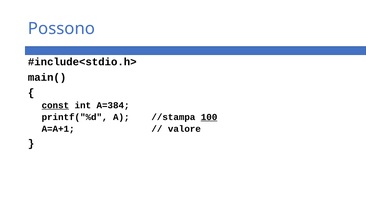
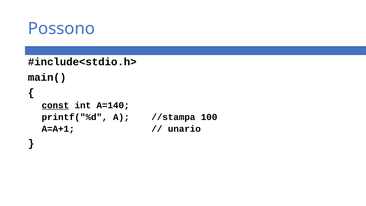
A=384: A=384 -> A=140 (113, 105)
100 underline: present -> none (209, 117)
valore: valore -> unario (184, 129)
